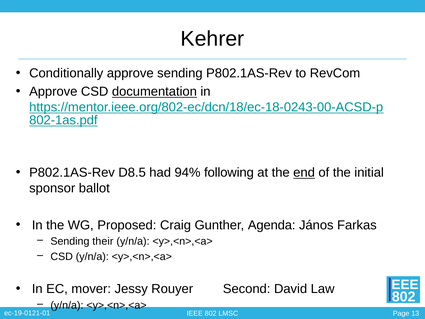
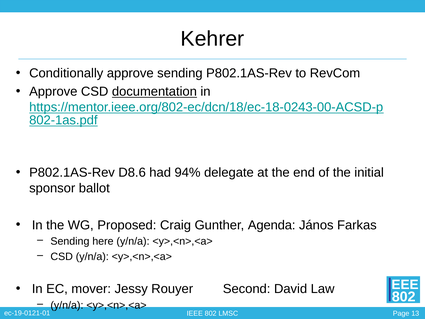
D8.5: D8.5 -> D8.6 (132, 173)
following: following -> delegate (229, 173)
end underline: present -> none (304, 173)
their: their -> here (103, 241)
